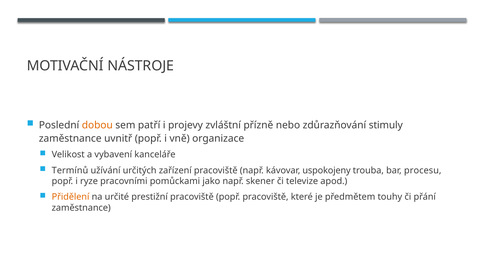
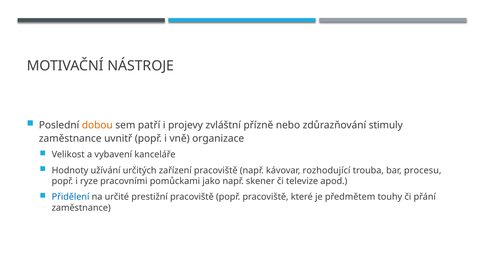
Termínů: Termínů -> Hodnoty (70, 171)
uspokojeny: uspokojeny -> rozhodující (326, 171)
Přidělení colour: orange -> blue (71, 197)
